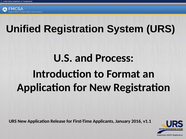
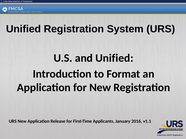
and Process: Process -> Unified (114, 58)
